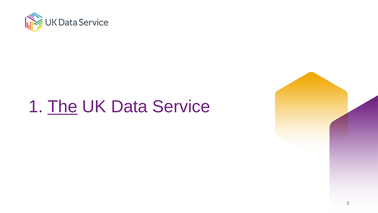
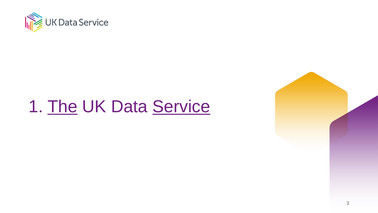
Service underline: none -> present (181, 107)
